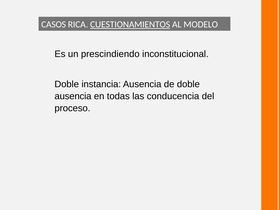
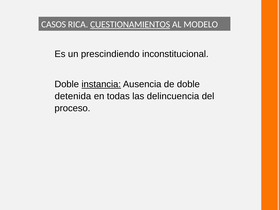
instancia underline: none -> present (101, 84)
ausencia: ausencia -> detenida (73, 96)
conducencia: conducencia -> delincuencia (173, 96)
